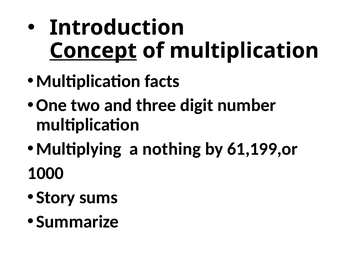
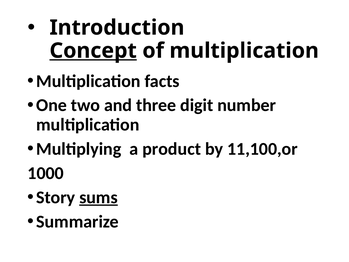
nothing: nothing -> product (172, 149)
61,199,or: 61,199,or -> 11,100,or (262, 149)
sums underline: none -> present (98, 197)
